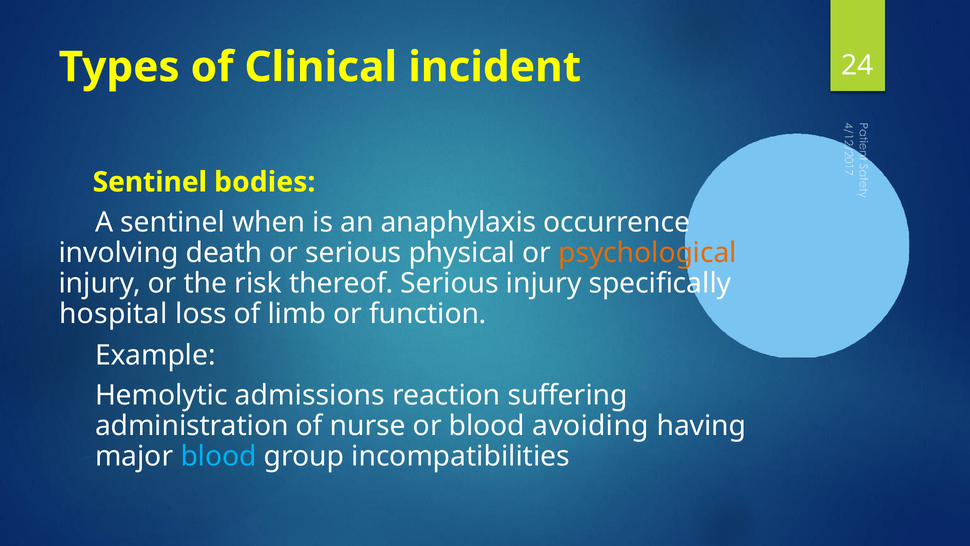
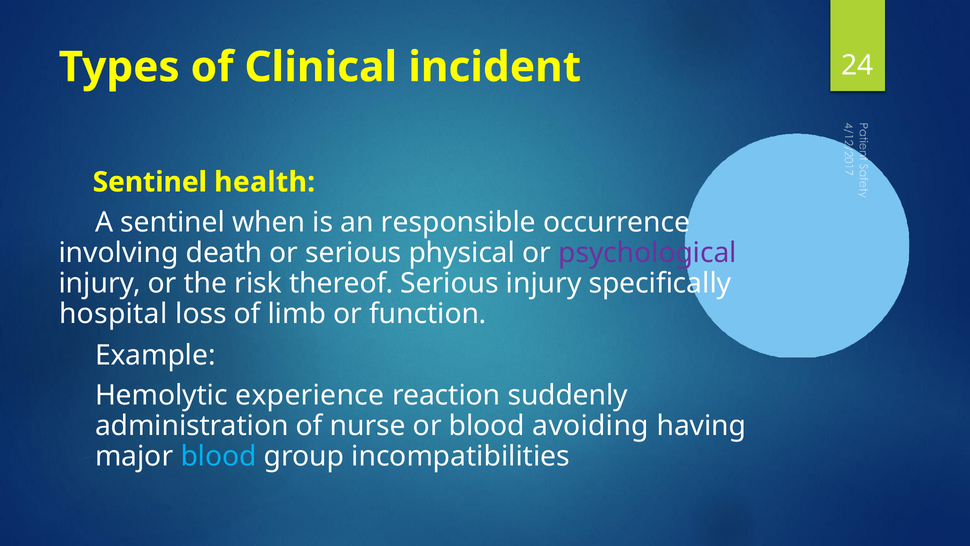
bodies: bodies -> health (265, 182)
anaphylaxis: anaphylaxis -> responsible (458, 222)
psychological colour: orange -> purple (648, 253)
admissions: admissions -> experience (310, 395)
suffering: suffering -> suddenly (568, 395)
